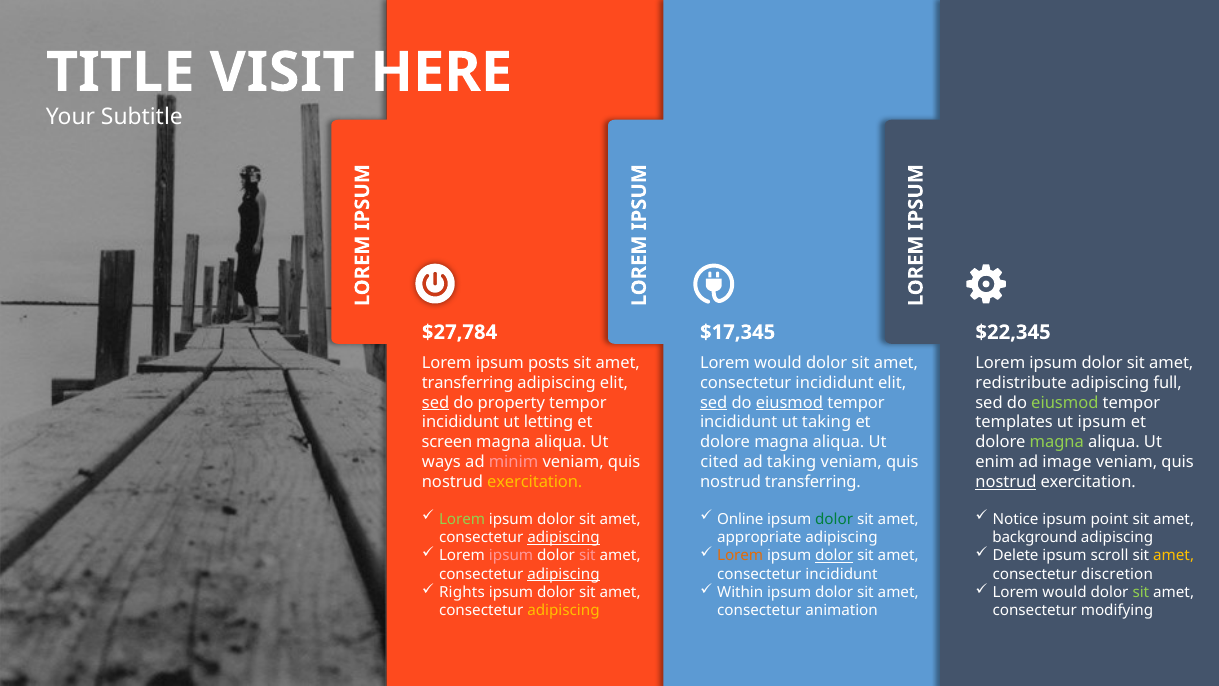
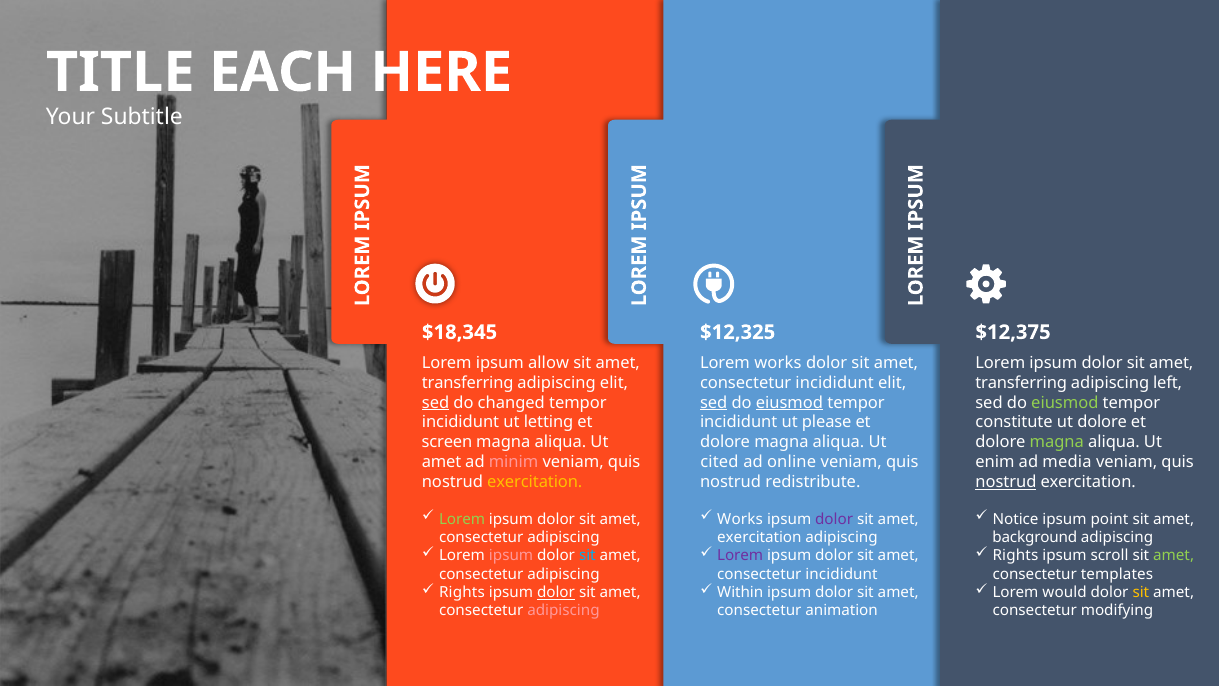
VISIT: VISIT -> EACH (283, 72)
$27,784: $27,784 -> $18,345 (460, 332)
$17,345: $17,345 -> $12,325 (738, 332)
$22,345: $22,345 -> $12,375 (1013, 332)
posts: posts -> allow (549, 363)
would: would -> works (778, 363)
redistribute: redistribute -> transferring (1021, 383)
full: full -> left (1168, 383)
property: property -> changed (511, 402)
ut taking: taking -> please (827, 422)
templates: templates -> constitute (1014, 422)
ut ipsum: ipsum -> dolore (1102, 422)
ways: ways -> amet (442, 462)
ad taking: taking -> online (792, 462)
image: image -> media (1067, 462)
nostrud transferring: transferring -> redistribute (813, 482)
Online: Online -> Works (740, 519)
dolor colour: green -> purple (834, 519)
adipiscing underline: present -> none (563, 537)
appropriate: appropriate -> exercitation (759, 537)
sit colour: pink -> light blue (587, 556)
Lorem colour: orange -> purple (740, 556)
dolor underline: present -> none (834, 556)
Delete: Delete -> Rights (1015, 556)
amet colour: yellow -> light green (1174, 556)
adipiscing underline: present -> none (563, 574)
discretion: discretion -> templates (1117, 574)
dolor underline: none -> present (556, 592)
sit colour: light green -> yellow (1141, 592)
adipiscing colour: yellow -> pink (563, 610)
